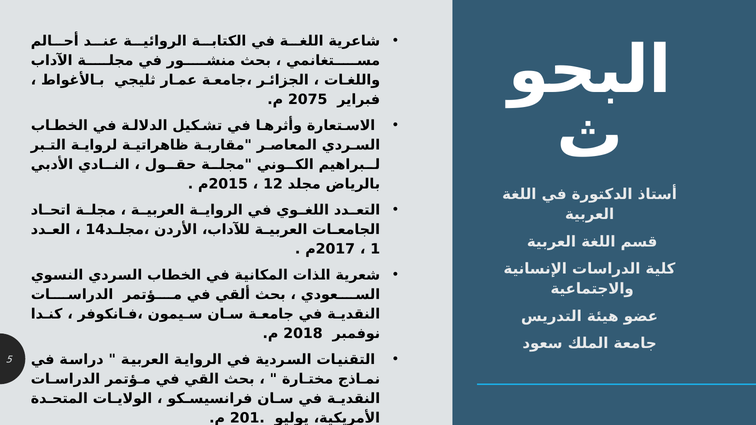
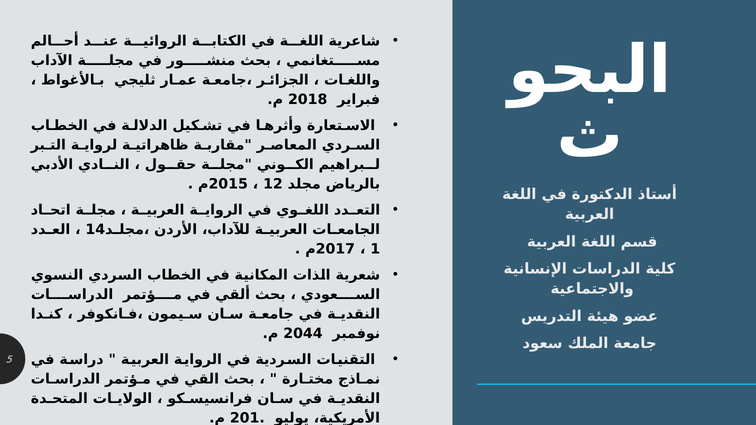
2075: 2075 -> 2018 (308, 100)
2018: 2018 -> 2044 (303, 334)
